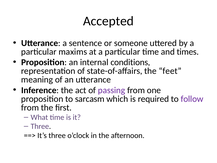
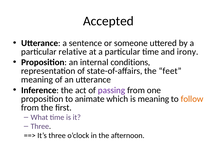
maxims: maxims -> relative (73, 52)
times: times -> irony (188, 52)
sarcasm: sarcasm -> animate (90, 99)
is required: required -> meaning (153, 99)
follow colour: purple -> orange (192, 99)
